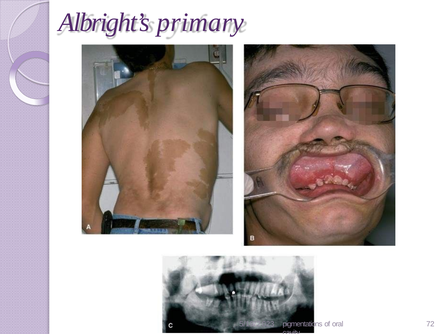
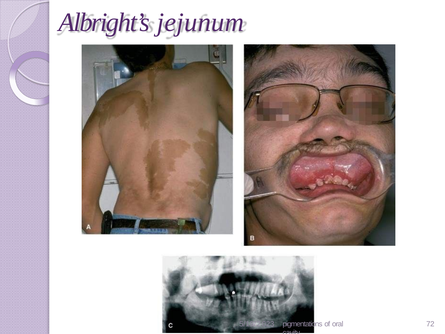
primary: primary -> jejunum (200, 22)
